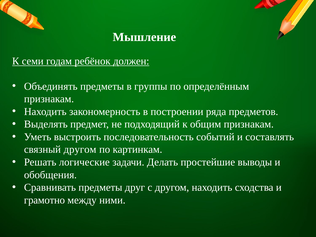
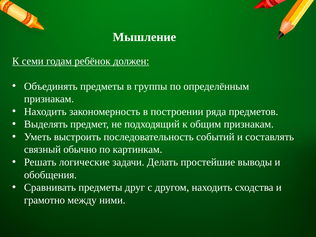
связный другом: другом -> обычно (80, 150)
